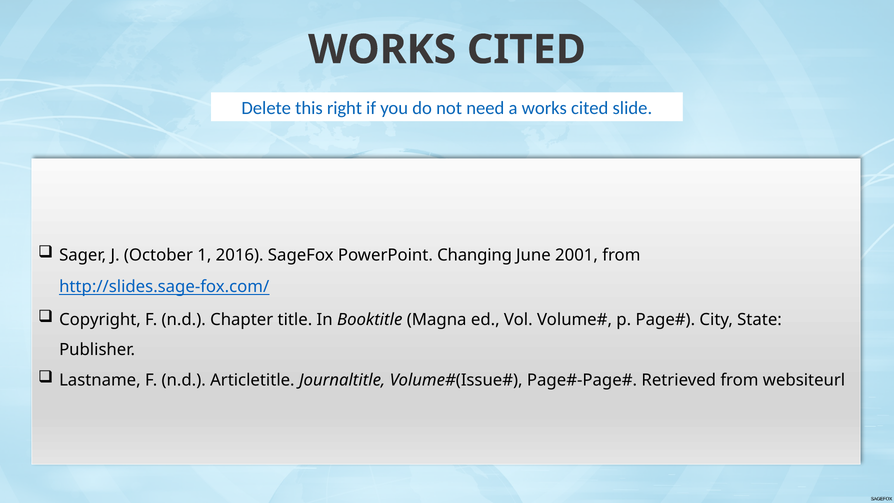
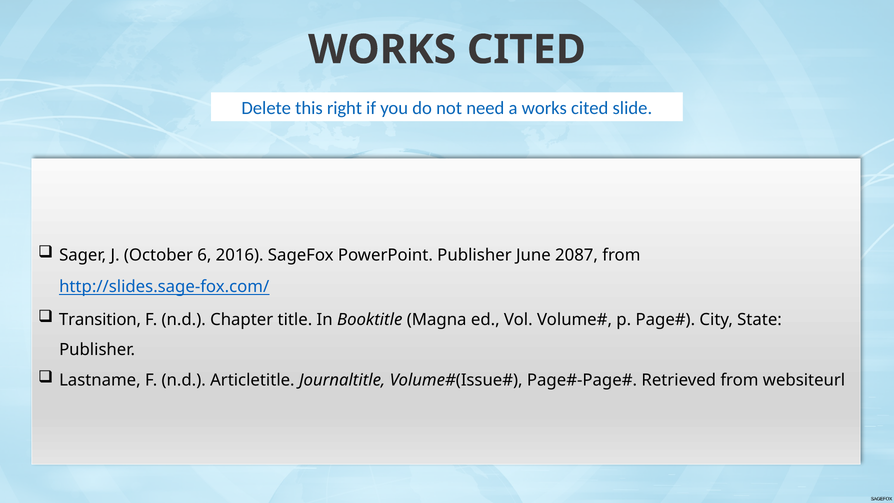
1: 1 -> 6 (204, 255)
PowerPoint Changing: Changing -> Publisher (474, 255)
2001: 2001 -> 2087 (577, 255)
Copyright: Copyright -> Transition (100, 320)
